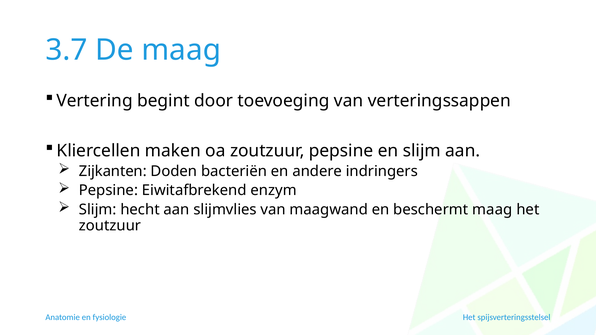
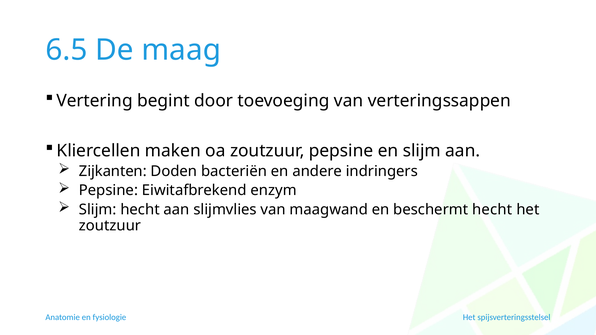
3.7: 3.7 -> 6.5 (66, 50)
beschermt maag: maag -> hecht (492, 210)
